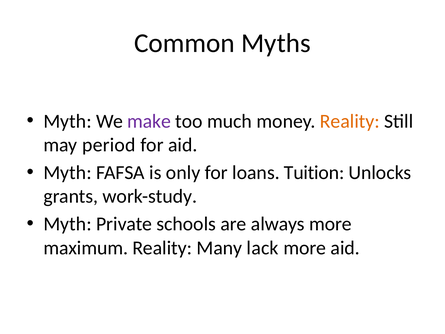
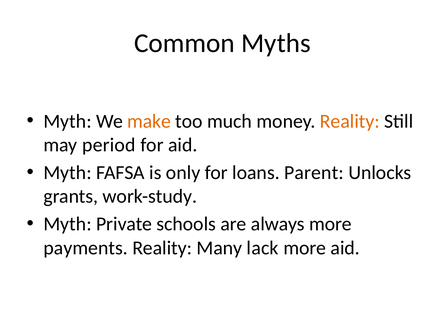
make colour: purple -> orange (149, 121)
Tuition: Tuition -> Parent (314, 172)
maximum: maximum -> payments (86, 248)
